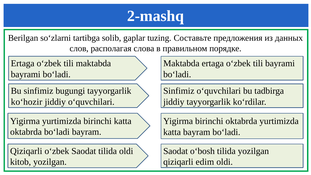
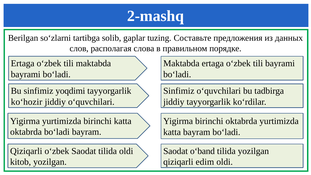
bugungi: bugungi -> yoqdimi (70, 91)
o‘bosh: o‘bosh -> o‘band (202, 151)
